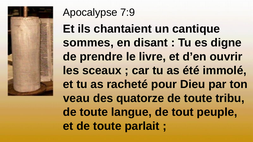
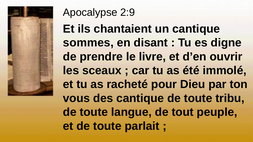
7:9: 7:9 -> 2:9 (128, 12)
veau: veau -> vous (76, 98)
des quatorze: quatorze -> cantique (140, 98)
